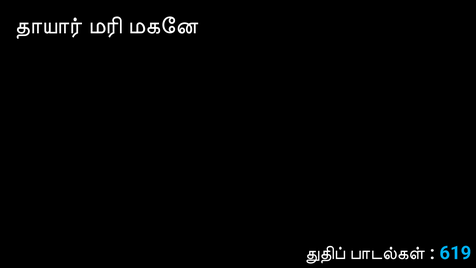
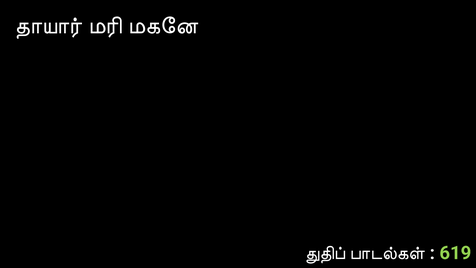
619 colour: light blue -> light green (455, 253)
